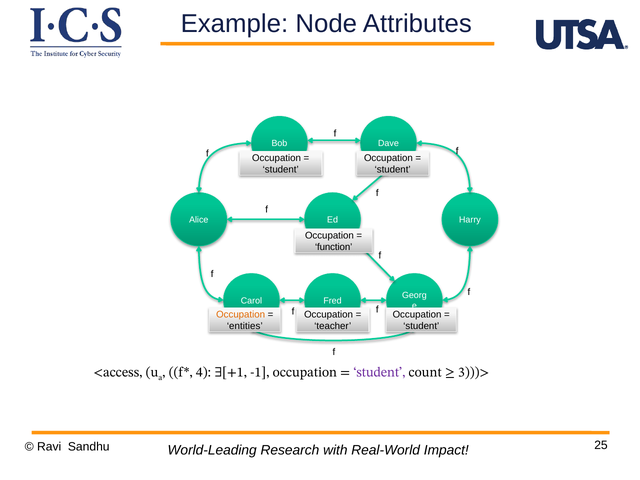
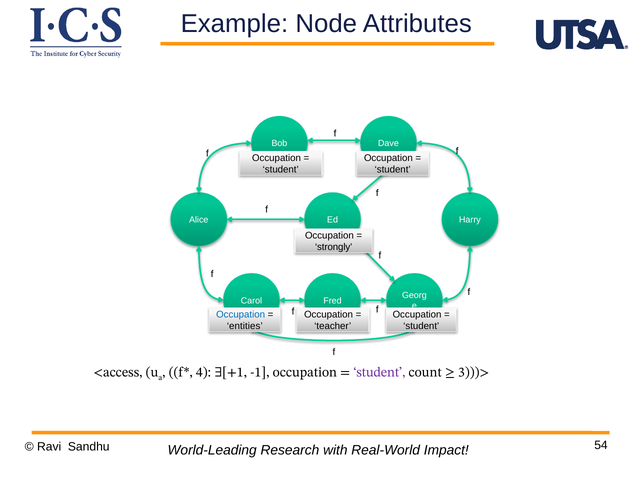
function: function -> strongly (334, 247)
Occupation colour: orange -> blue (241, 315)
25: 25 -> 54 (601, 445)
